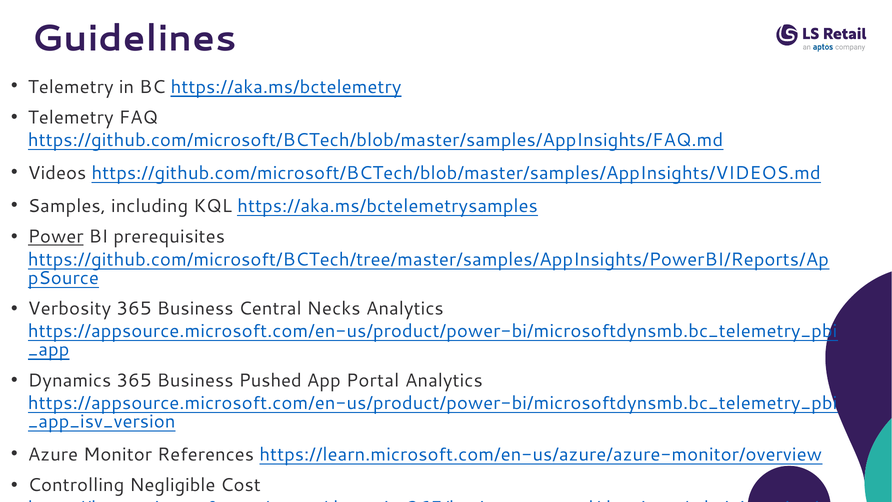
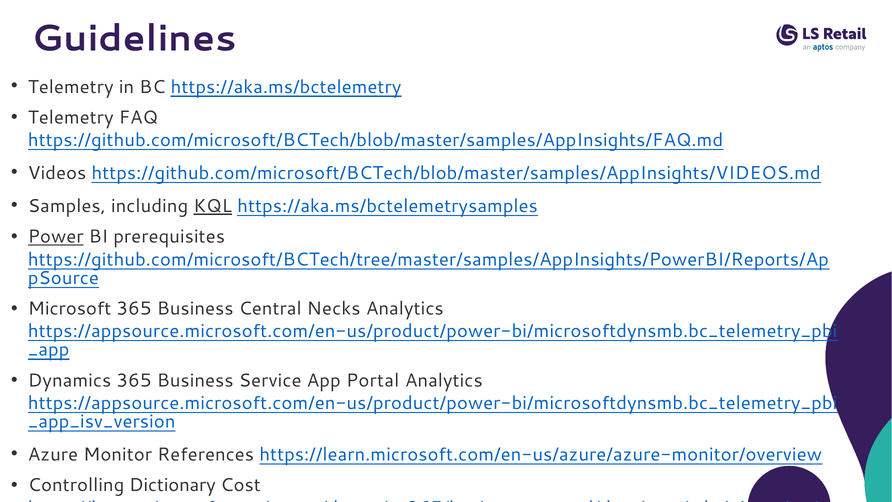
KQL underline: none -> present (213, 206)
Verbosity: Verbosity -> Microsoft (70, 308)
Pushed: Pushed -> Service (270, 380)
Negligible: Negligible -> Dictionary (172, 485)
